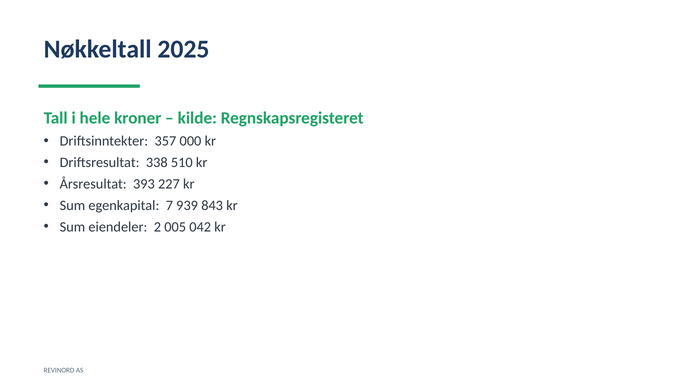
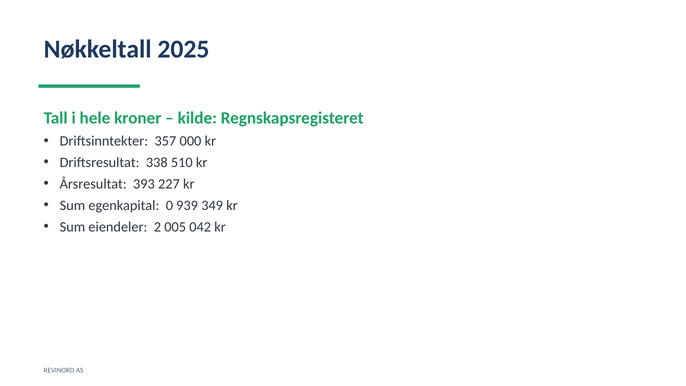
7: 7 -> 0 (169, 205)
843: 843 -> 349 (212, 205)
